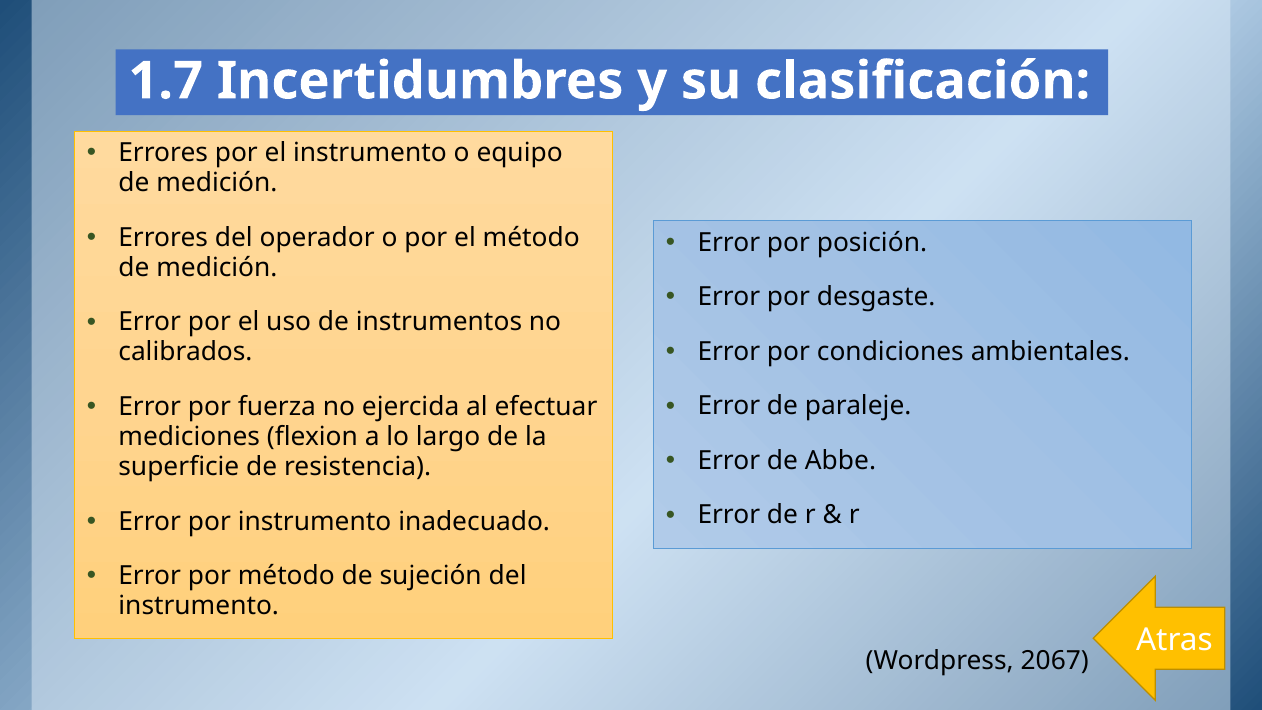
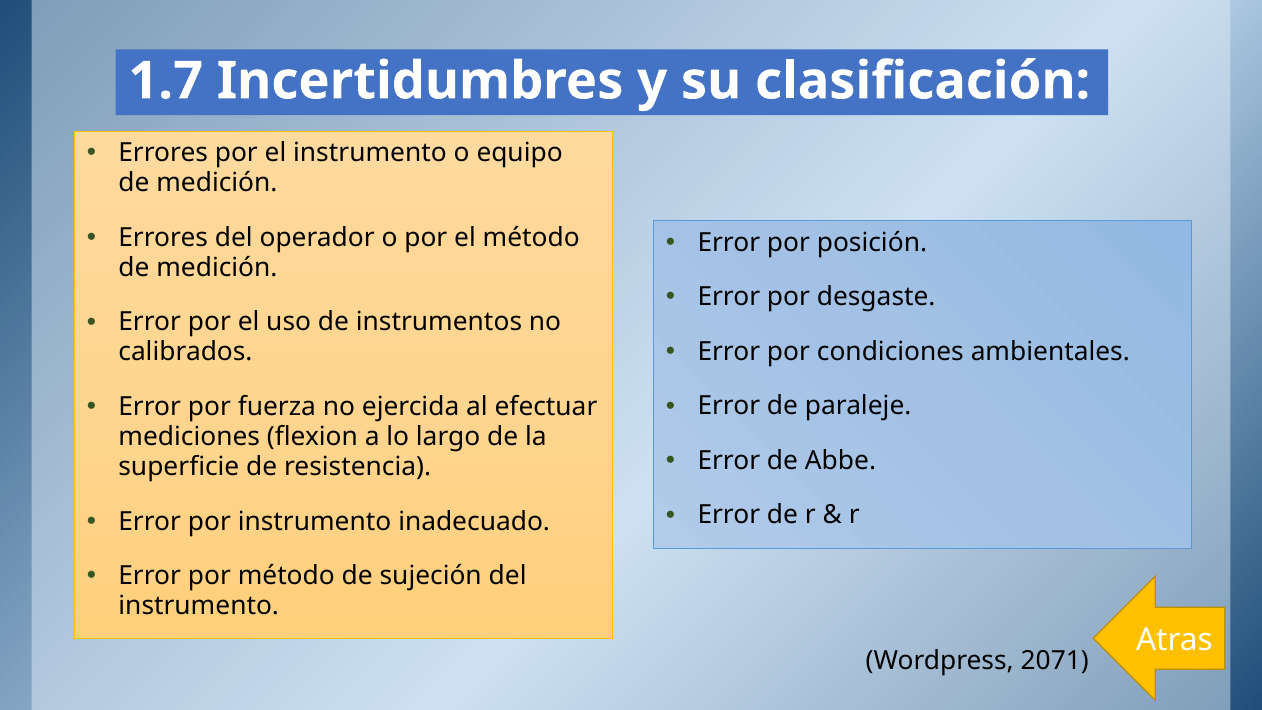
2067: 2067 -> 2071 (1055, 661)
